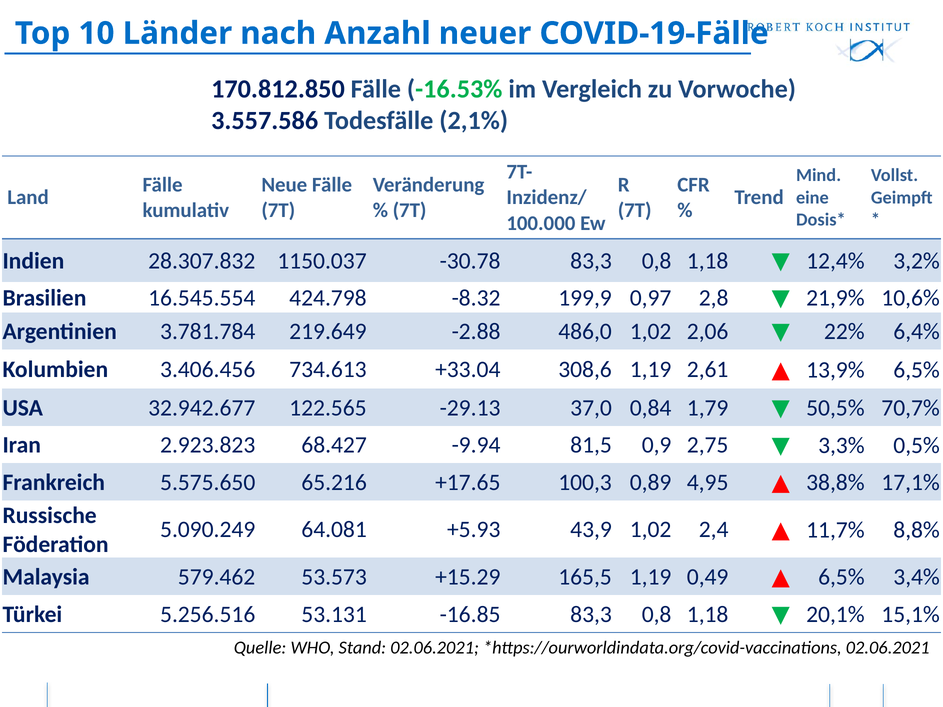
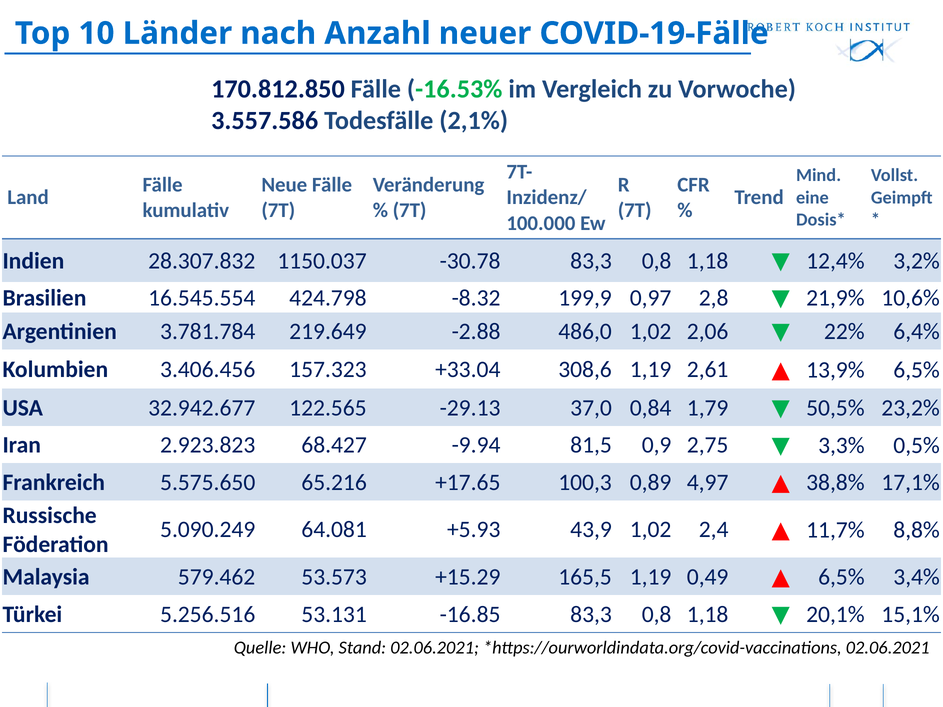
734.613: 734.613 -> 157.323 (328, 370)
70,7%: 70,7% -> 23,2% (911, 408)
4,95: 4,95 -> 4,97 (708, 483)
